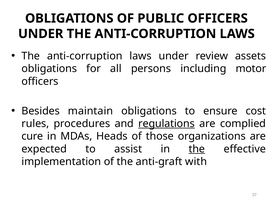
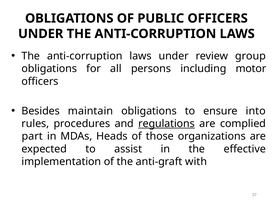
assets: assets -> group (250, 56)
cost: cost -> into (256, 111)
cure: cure -> part (32, 137)
the underline: present -> none (197, 149)
